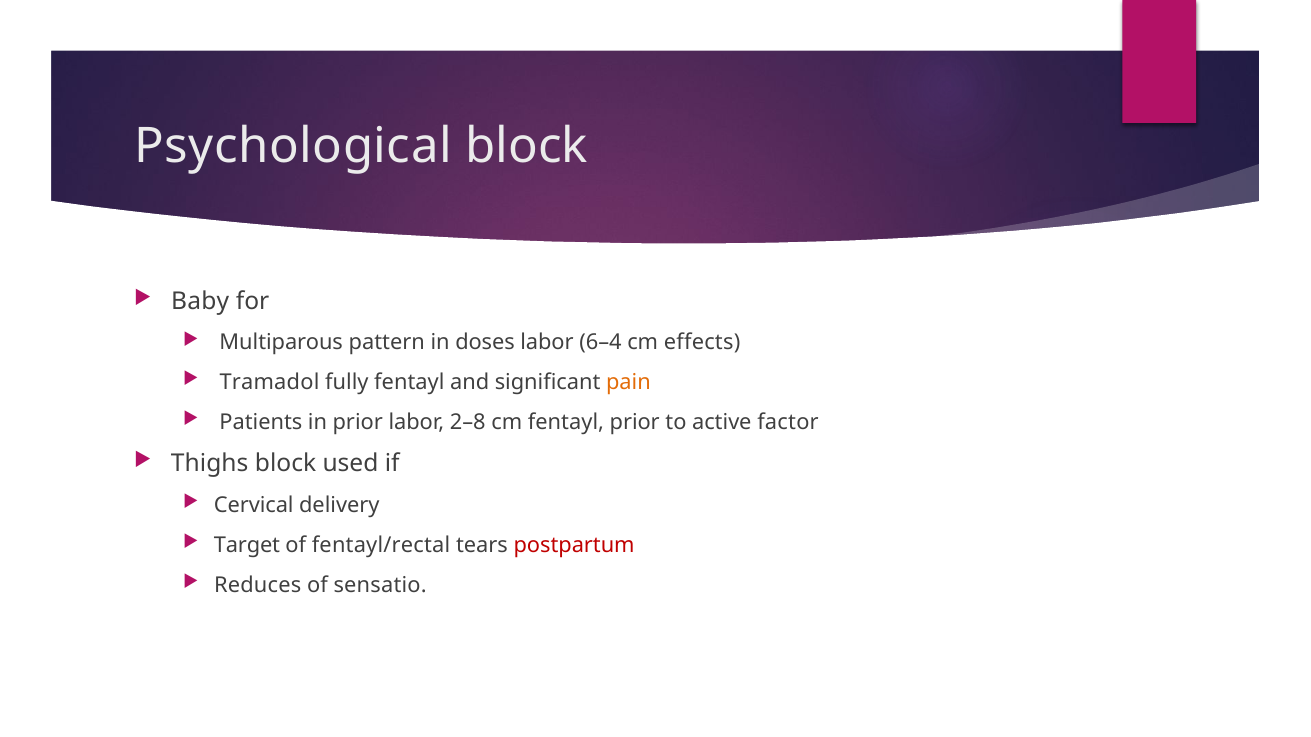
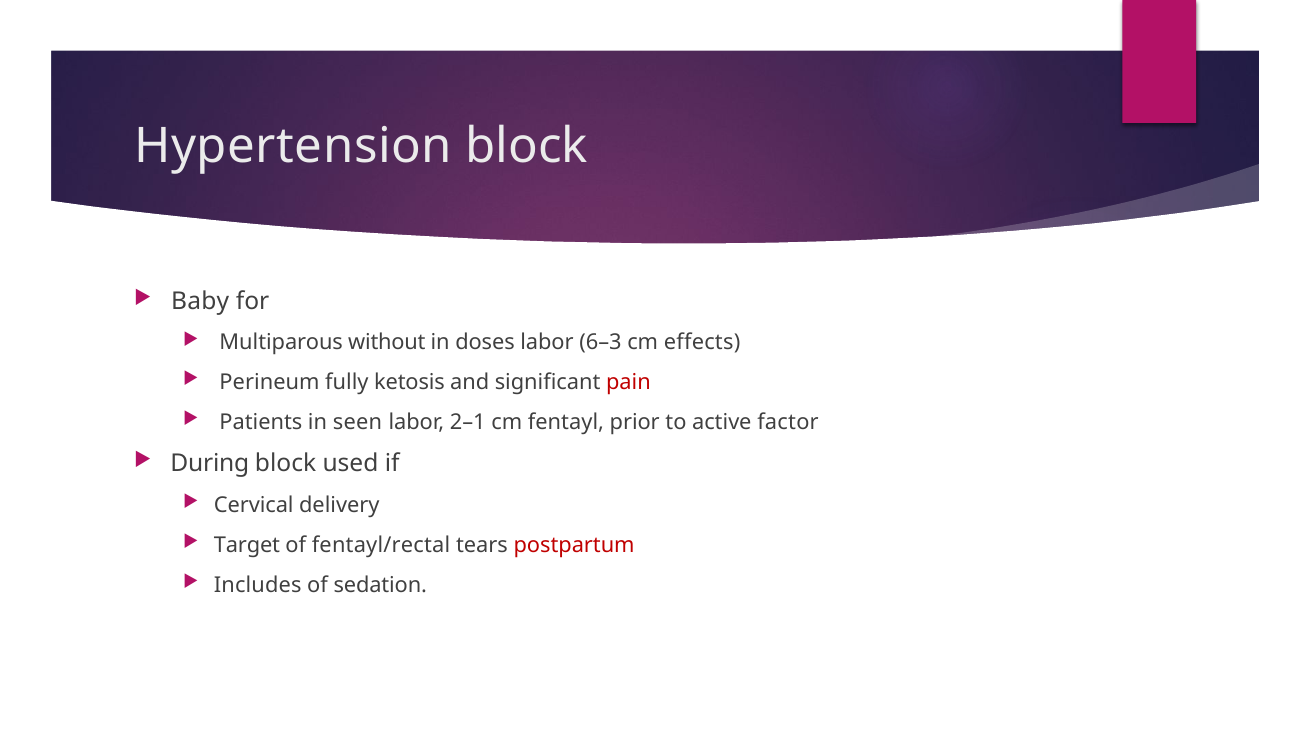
Psychological: Psychological -> Hypertension (293, 146)
pattern: pattern -> without (387, 343)
6–4: 6–4 -> 6–3 (600, 343)
Tramadol: Tramadol -> Perineum (270, 383)
fully fentayl: fentayl -> ketosis (409, 383)
pain colour: orange -> red (628, 383)
in prior: prior -> seen (358, 422)
2–8: 2–8 -> 2–1 (468, 422)
Thighs: Thighs -> During (210, 464)
Reduces: Reduces -> Includes (258, 585)
sensatio: sensatio -> sedation (380, 585)
